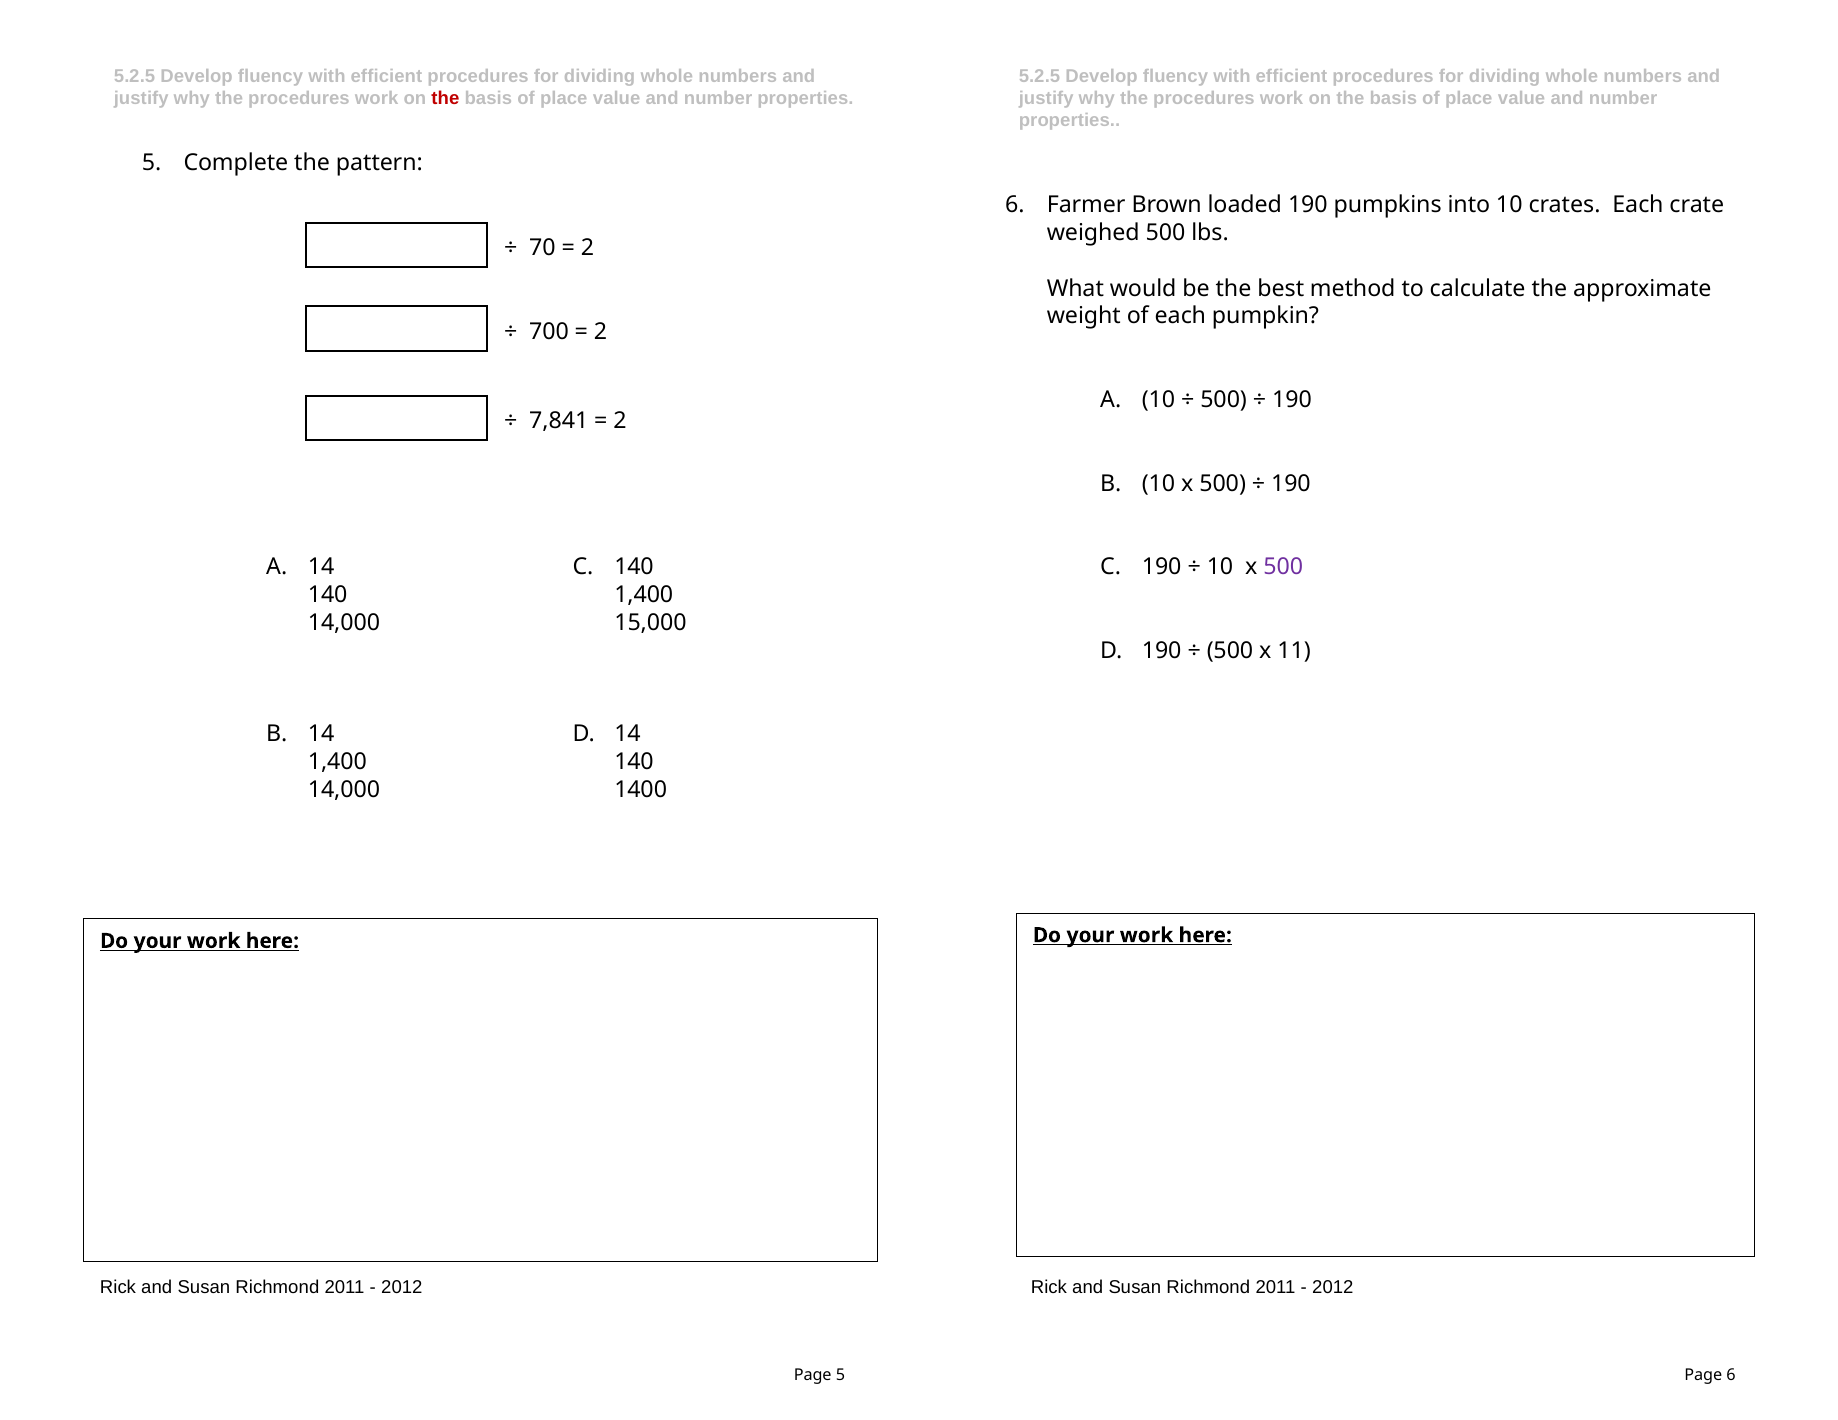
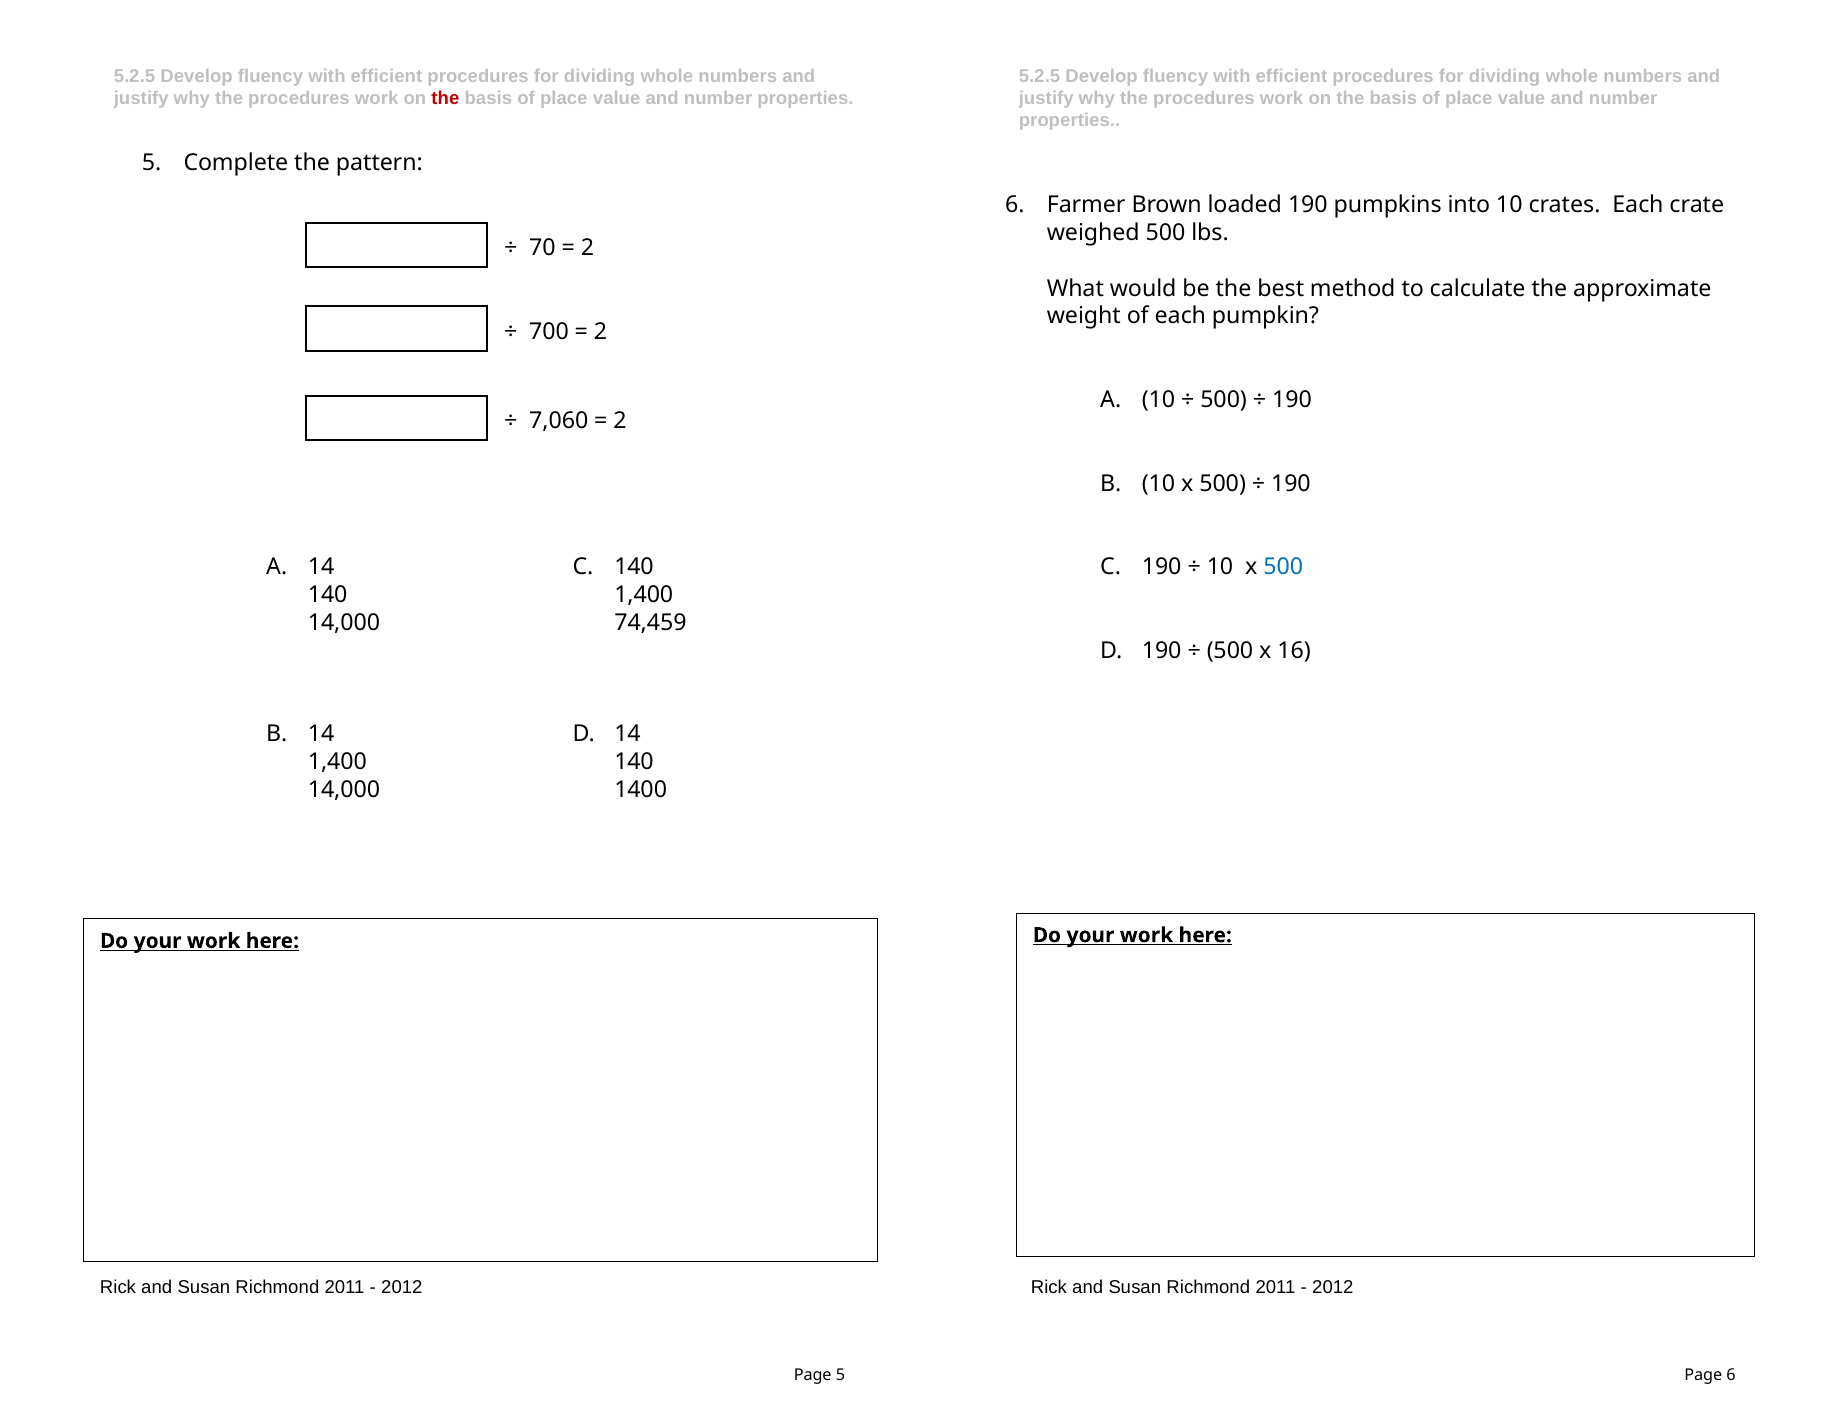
7,841: 7,841 -> 7,060 (559, 421)
500 colour: purple -> blue (1283, 567)
15,000: 15,000 -> 74,459 (650, 623)
11: 11 -> 16 (1294, 651)
